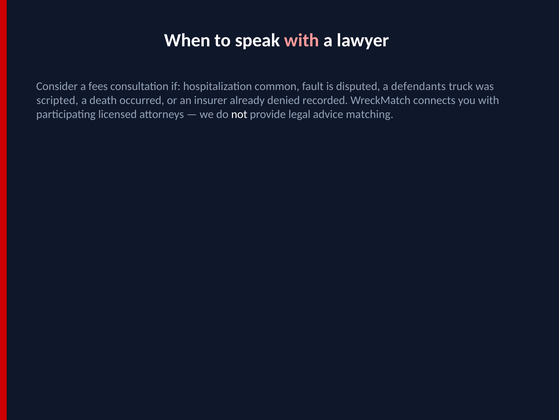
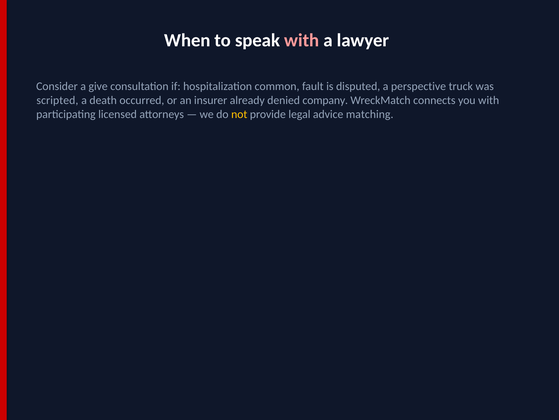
fees: fees -> give (98, 86)
defendants: defendants -> perspective (419, 86)
recorded: recorded -> company (325, 100)
not colour: white -> yellow (239, 114)
